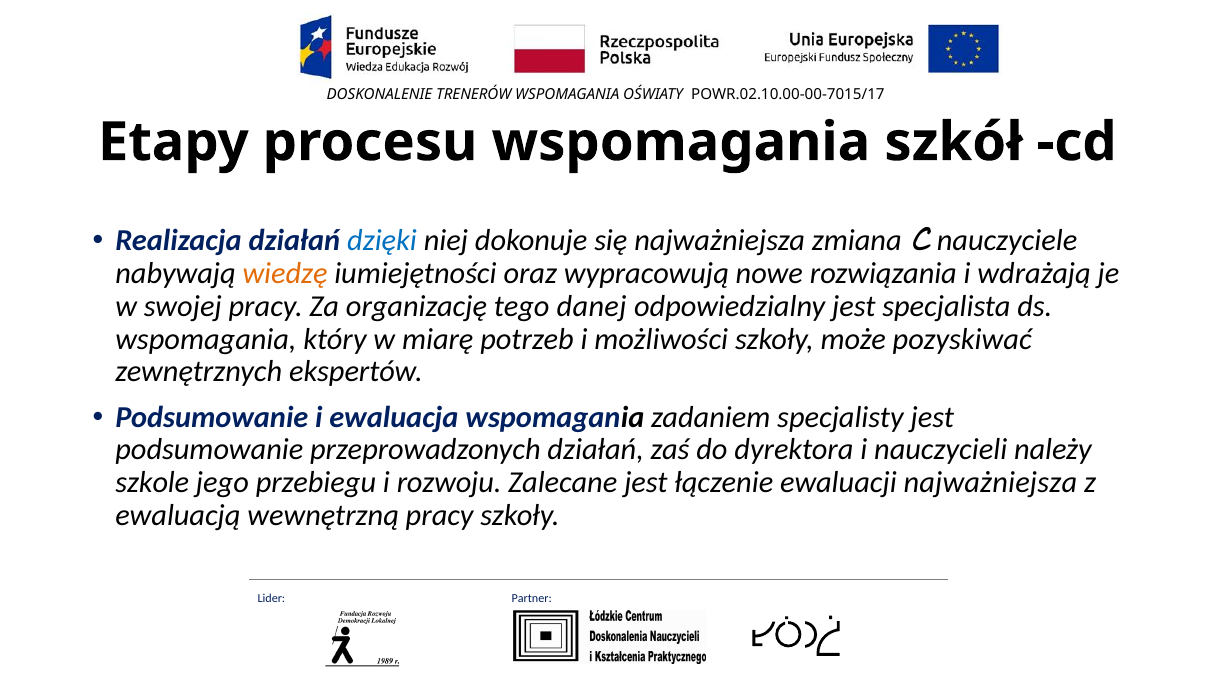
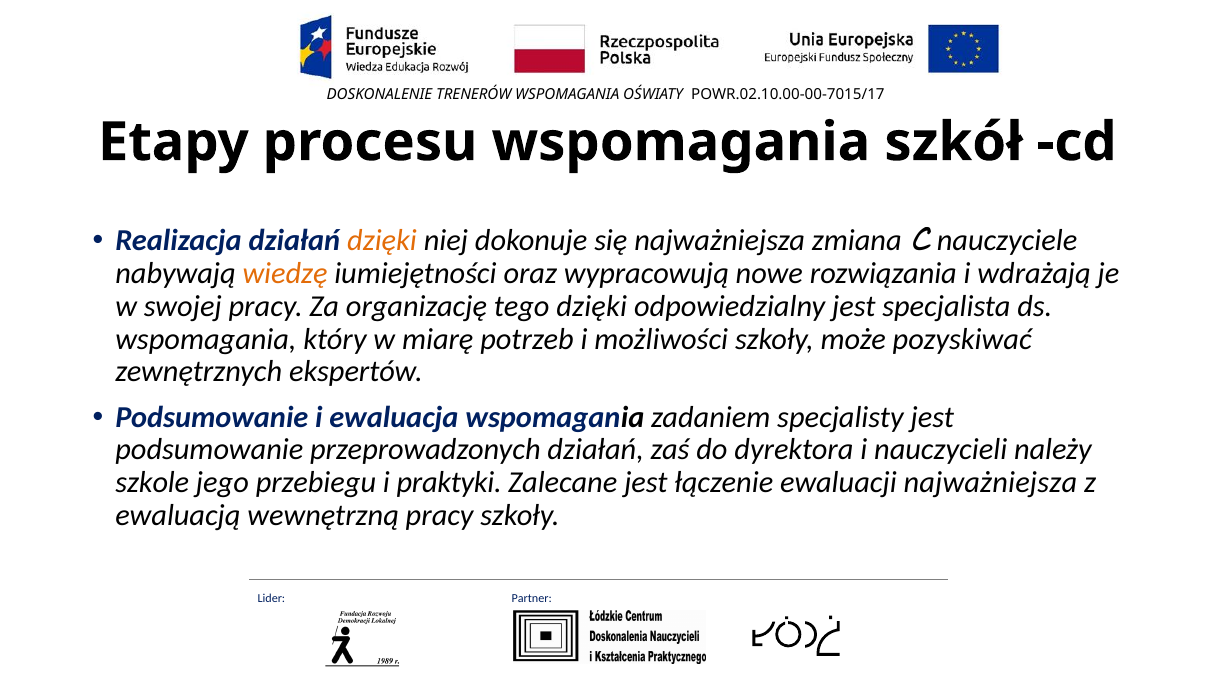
dzięki colour: blue -> orange (382, 241)
tego danej: danej -> dzięki (592, 306)
rozwoju: rozwoju -> praktyki (449, 483)
